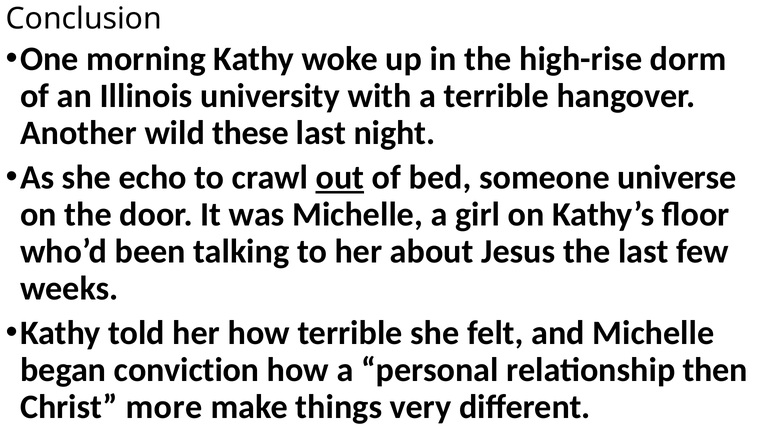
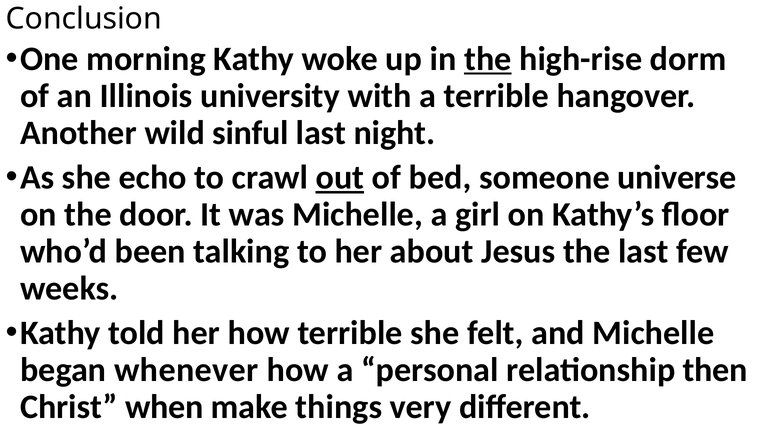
the underline: none -> present (488, 59)
these: these -> sinful (250, 133)
conviction: conviction -> whenever (186, 370)
more: more -> when (164, 407)
